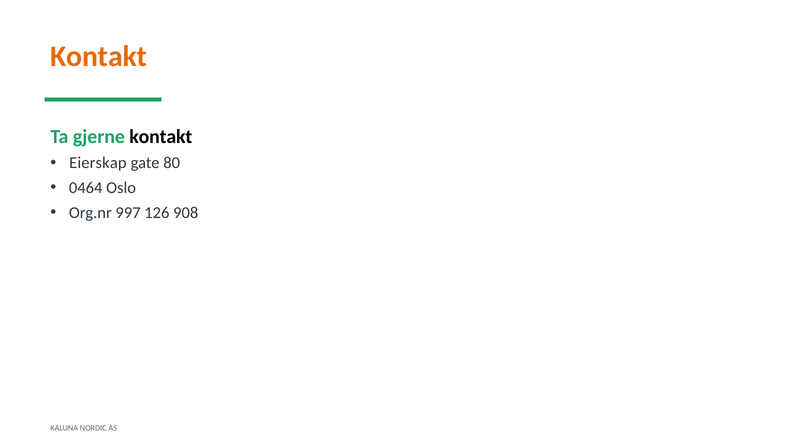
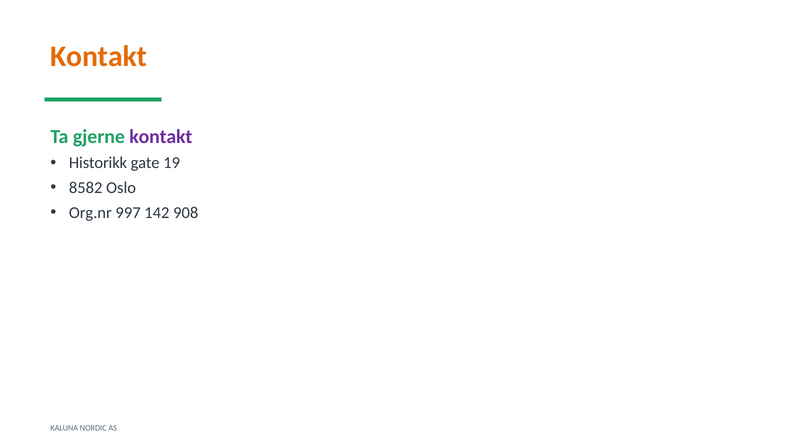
kontakt colour: black -> purple (161, 136)
Eierskap: Eierskap -> Historikk (98, 163)
80: 80 -> 19 (172, 163)
0464: 0464 -> 8582 (86, 188)
126: 126 -> 142 (157, 212)
